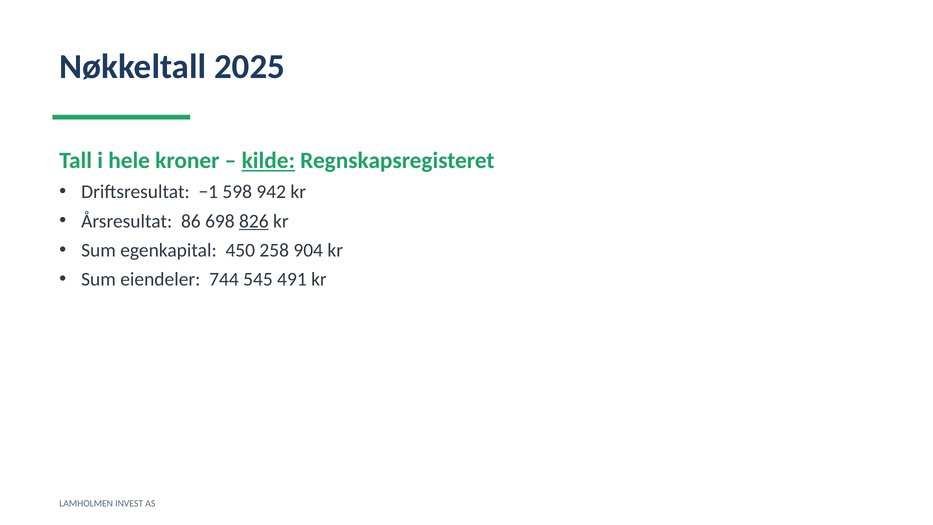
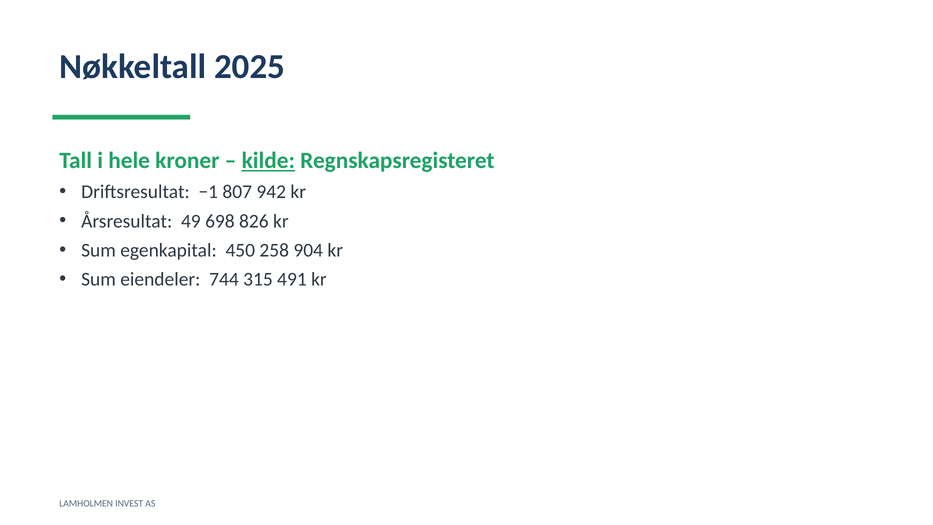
598: 598 -> 807 (237, 192)
86: 86 -> 49 (191, 221)
826 underline: present -> none (254, 221)
545: 545 -> 315 (258, 279)
